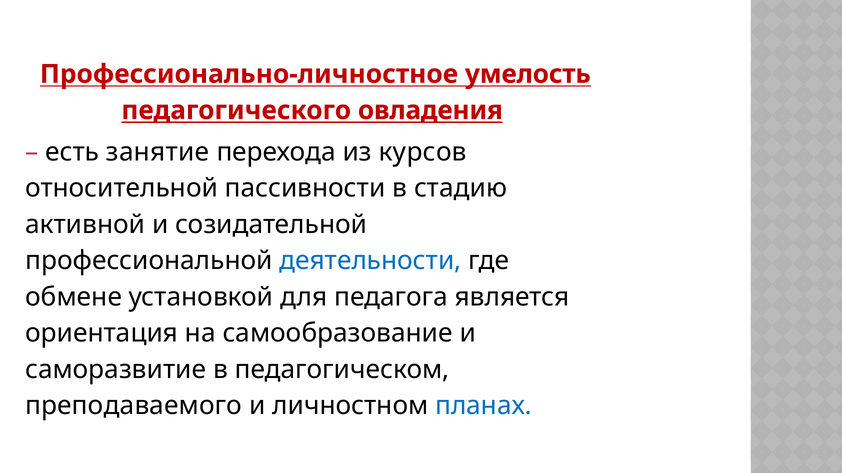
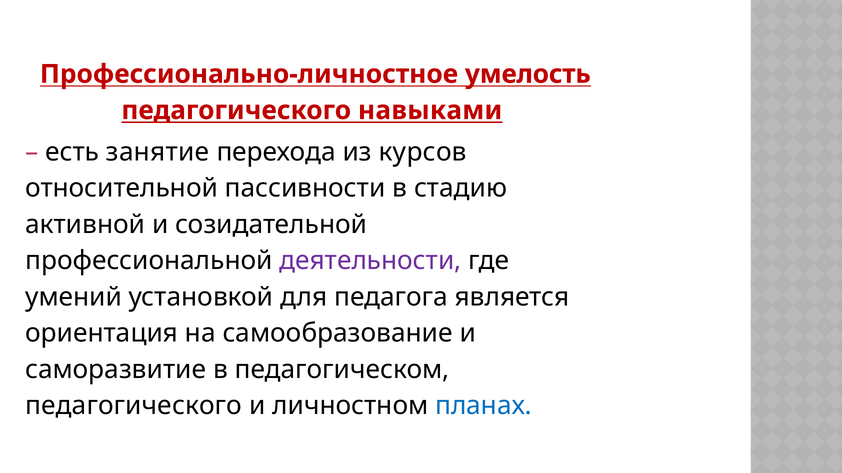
овладения: овладения -> навыками (430, 111)
деятельности colour: blue -> purple (370, 261)
обмене: обмене -> умений (74, 297)
преподаваемого: преподаваемого -> педагогического (134, 406)
